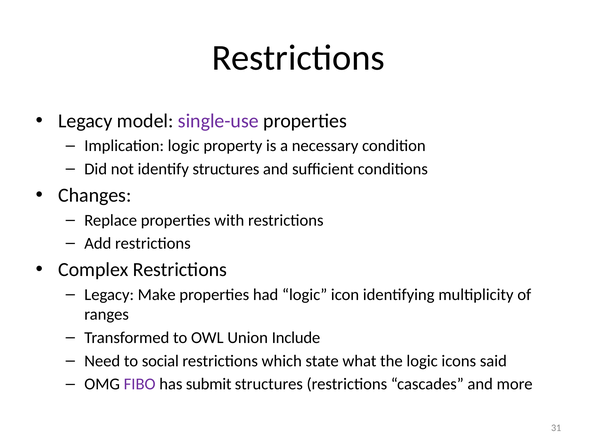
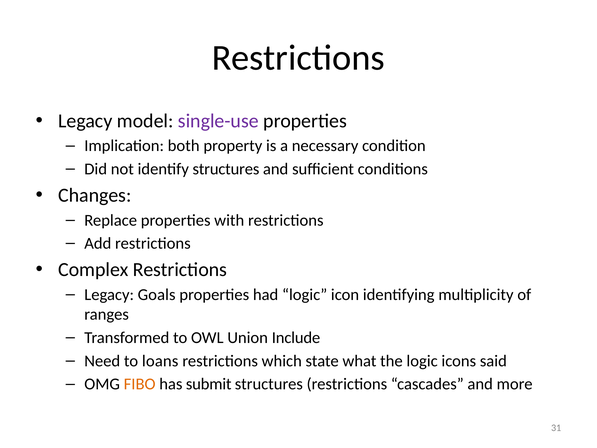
Implication logic: logic -> both (184, 146)
Make: Make -> Goals (157, 294)
social: social -> loans (160, 361)
FIBO colour: purple -> orange (140, 384)
